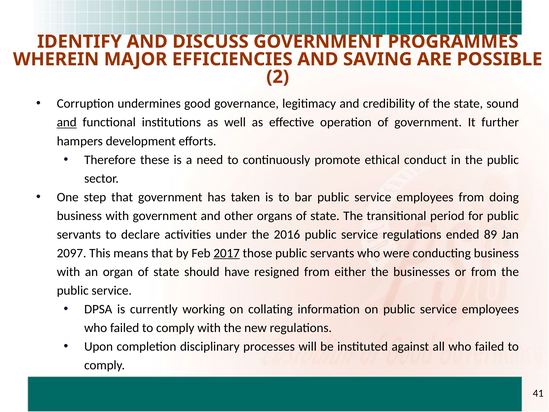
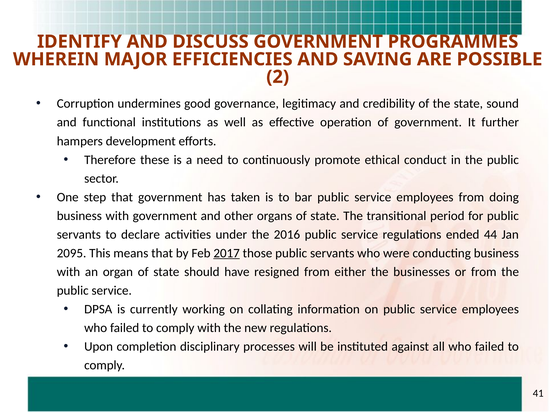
and underline: present -> none (67, 122)
89: 89 -> 44 (490, 234)
2097: 2097 -> 2095 (72, 253)
